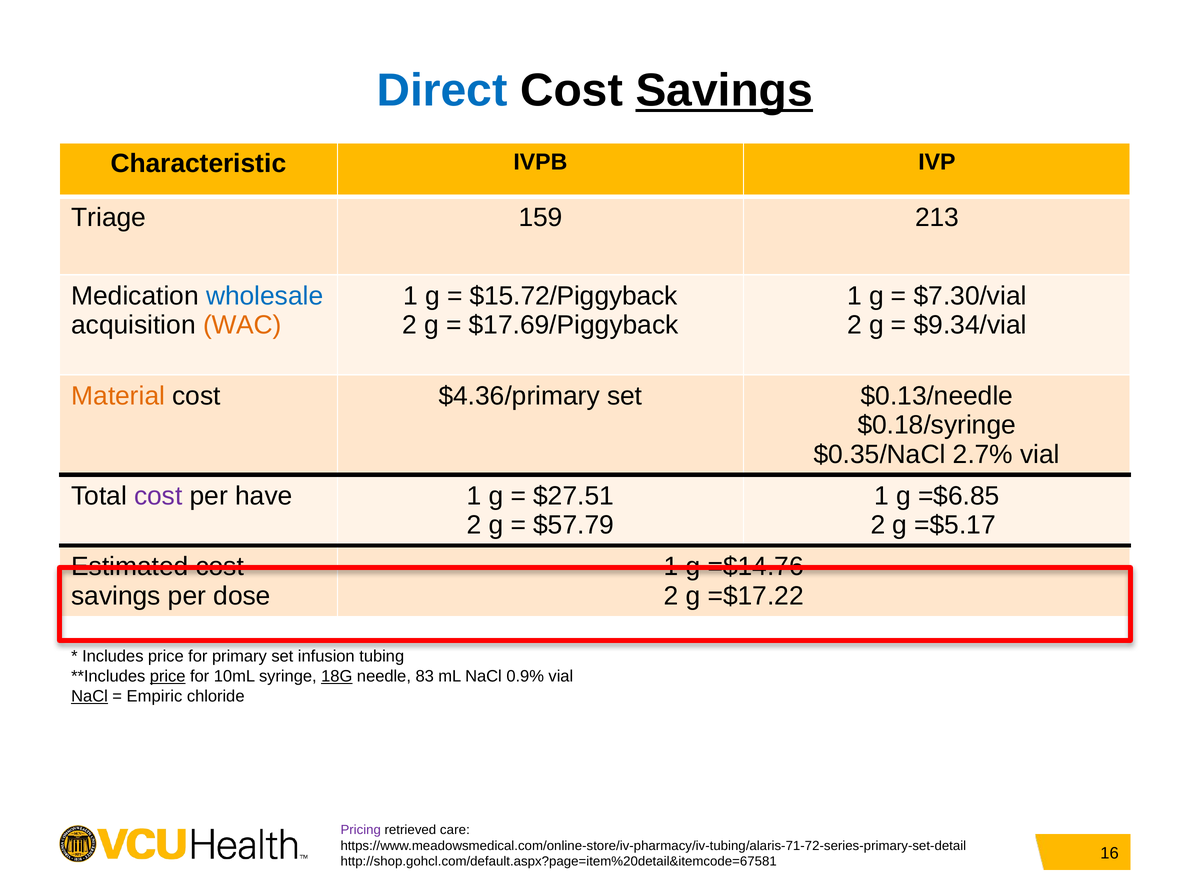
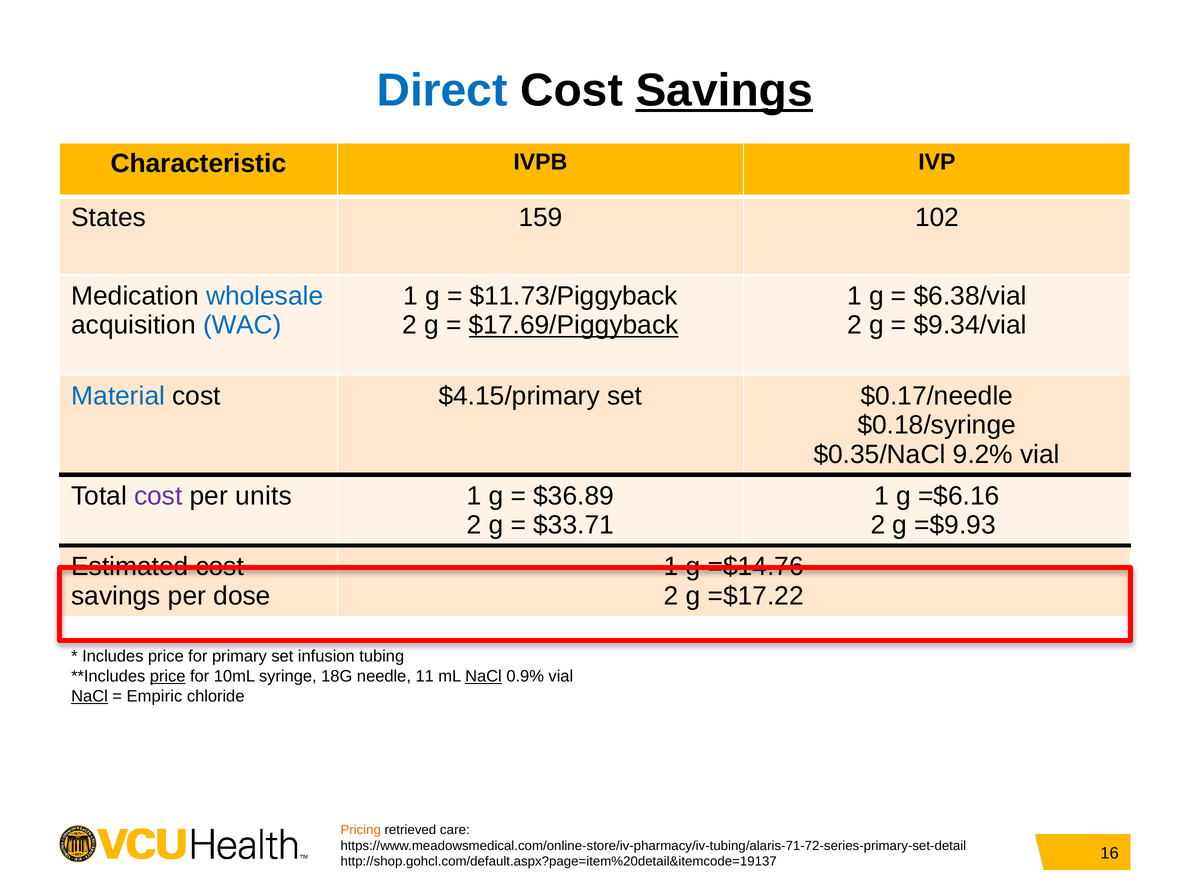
Triage: Triage -> States (109, 218)
213: 213 -> 102 (937, 218)
$15.72/Piggyback: $15.72/Piggyback -> $11.73/Piggyback (574, 296)
$7.30/vial: $7.30/vial -> $6.38/vial (970, 296)
WAC colour: orange -> blue (242, 325)
$17.69/Piggyback underline: none -> present (574, 325)
Material colour: orange -> blue (118, 396)
$4.36/primary: $4.36/primary -> $4.15/primary (519, 396)
$0.13/needle: $0.13/needle -> $0.17/needle (937, 396)
2.7%: 2.7% -> 9.2% (983, 455)
have: have -> units (264, 496)
$27.51: $27.51 -> $36.89 (574, 496)
=$6.85: =$6.85 -> =$6.16 (959, 496)
$57.79: $57.79 -> $33.71 (574, 526)
=$5.17: =$5.17 -> =$9.93 (955, 526)
18G underline: present -> none (337, 677)
83: 83 -> 11 (425, 677)
NaCl underline: none -> present (483, 677)
Pricing colour: purple -> orange (361, 830)
http://shop.gohcl.com/default.aspx?page=item%20detail&itemcode=67581: http://shop.gohcl.com/default.aspx?page=item%20detail&itemcode=67581 -> http://shop.gohcl.com/default.aspx?page=item%20detail&itemcode=19137 (559, 862)
